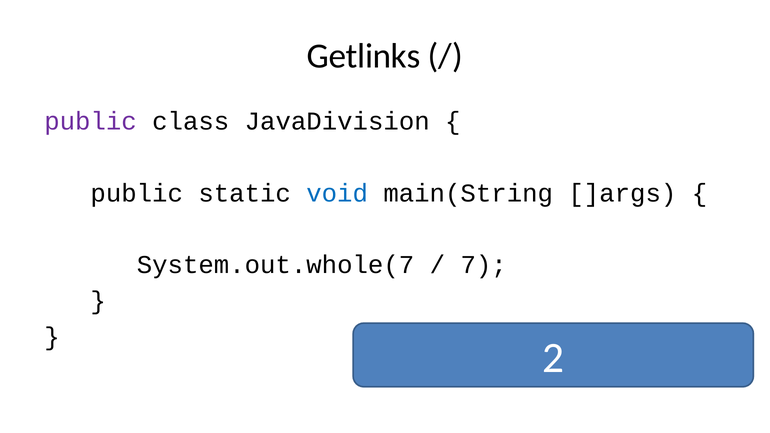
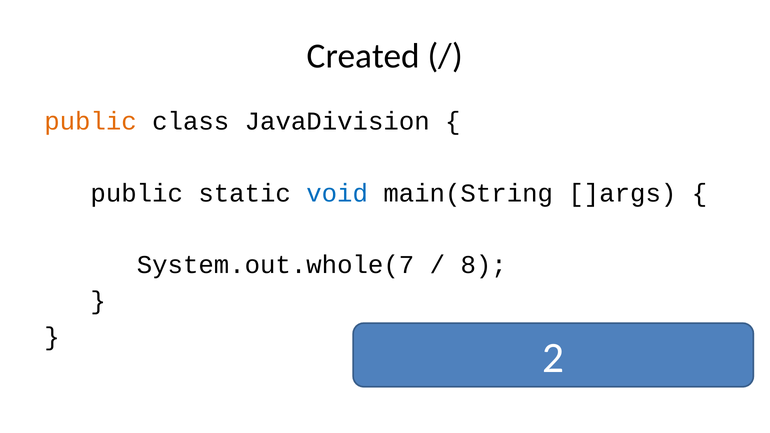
Getlinks: Getlinks -> Created (363, 56)
public colour: purple -> orange (91, 121)
7: 7 -> 8 (484, 265)
